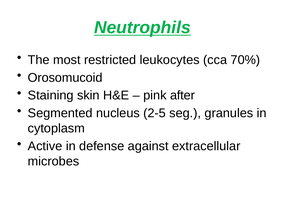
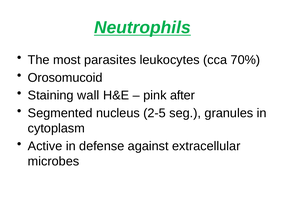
restricted: restricted -> parasites (110, 60)
skin: skin -> wall (88, 95)
